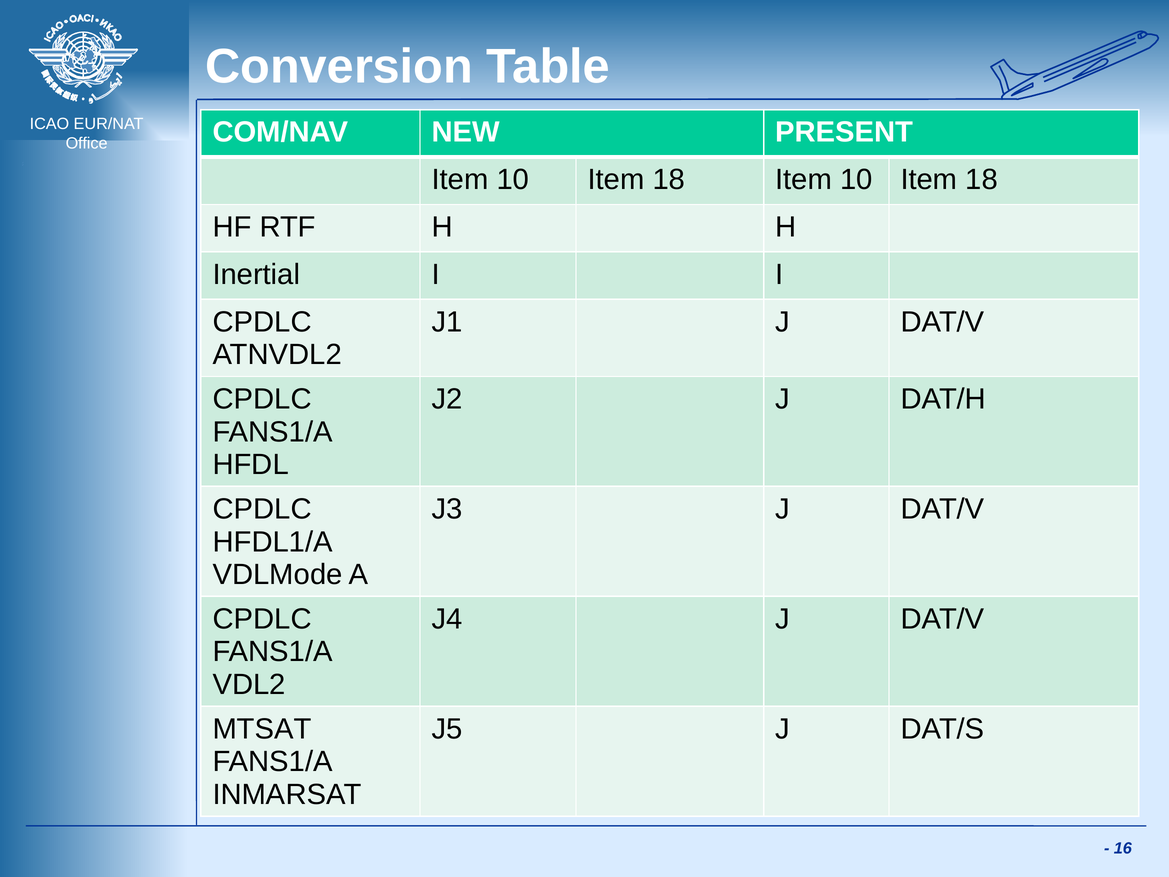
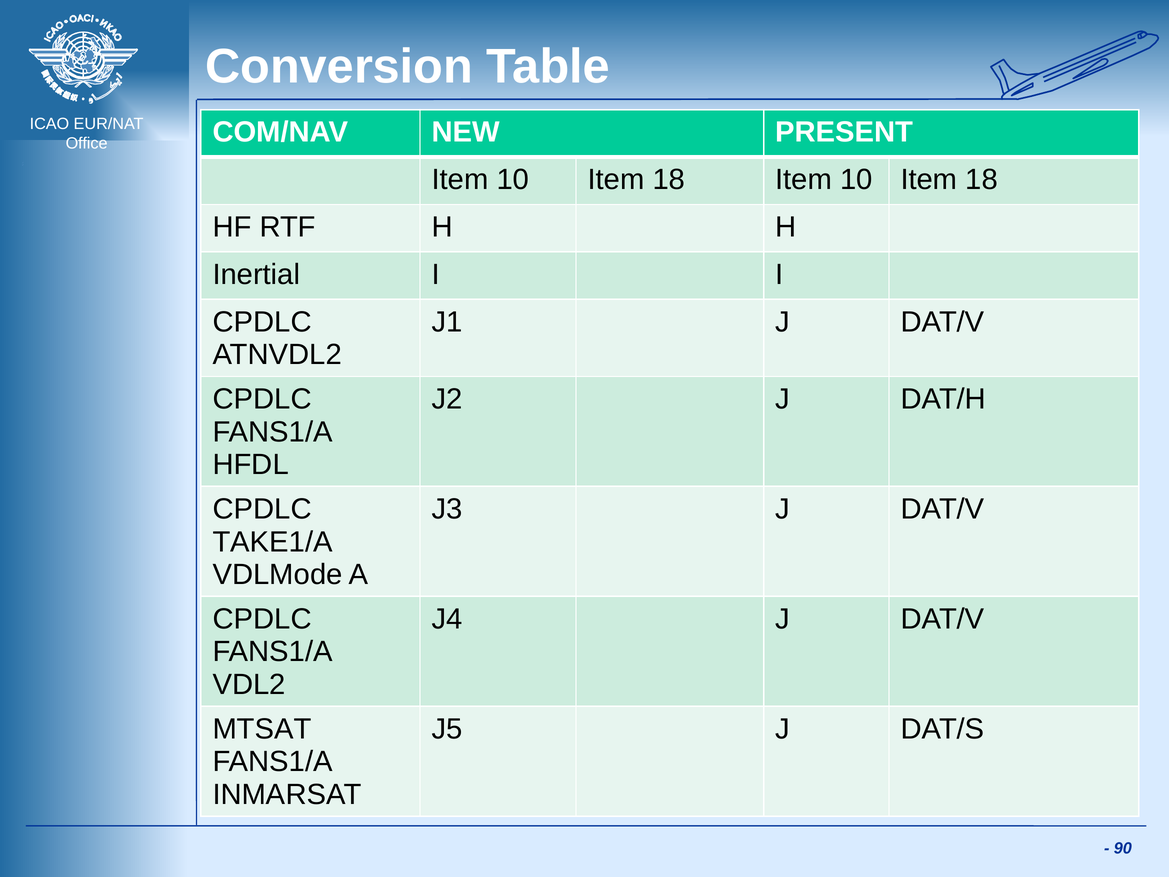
HFDL1/A: HFDL1/A -> TAKE1/A (273, 542)
16: 16 -> 90 (1123, 848)
